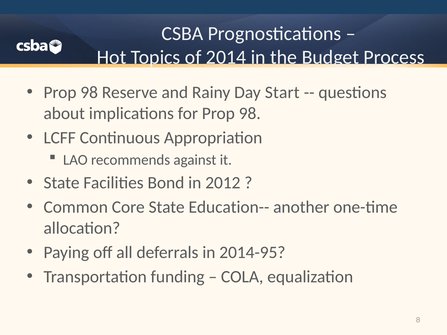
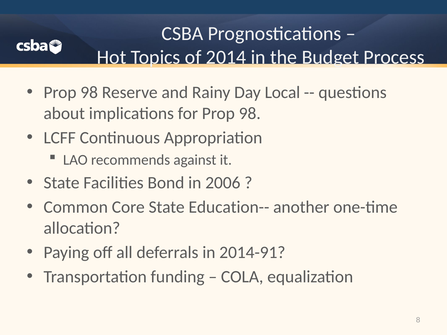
Start: Start -> Local (282, 93)
2012: 2012 -> 2006 (223, 183)
2014-95: 2014-95 -> 2014-91 (252, 253)
